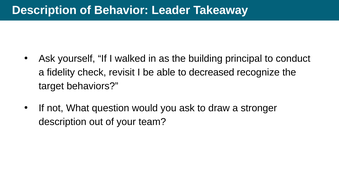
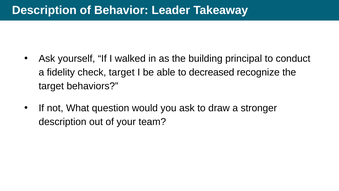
check revisit: revisit -> target (122, 72)
